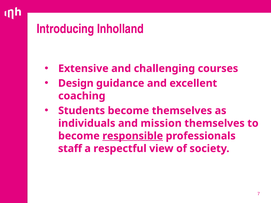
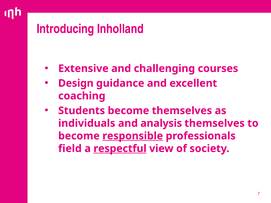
mission: mission -> analysis (161, 123)
staff: staff -> field (70, 149)
respectful underline: none -> present (120, 149)
